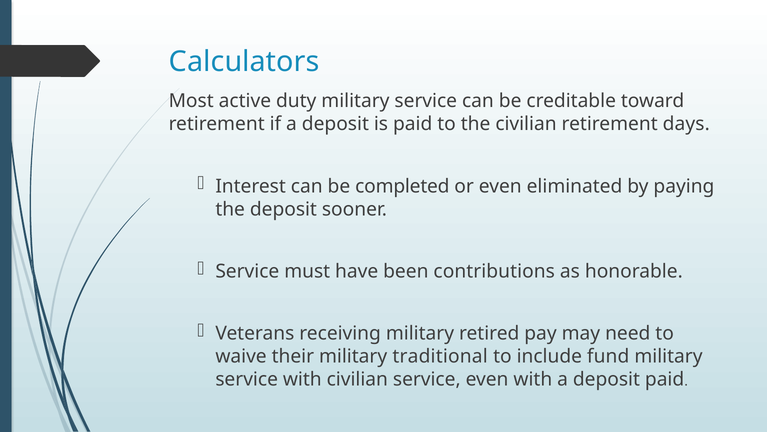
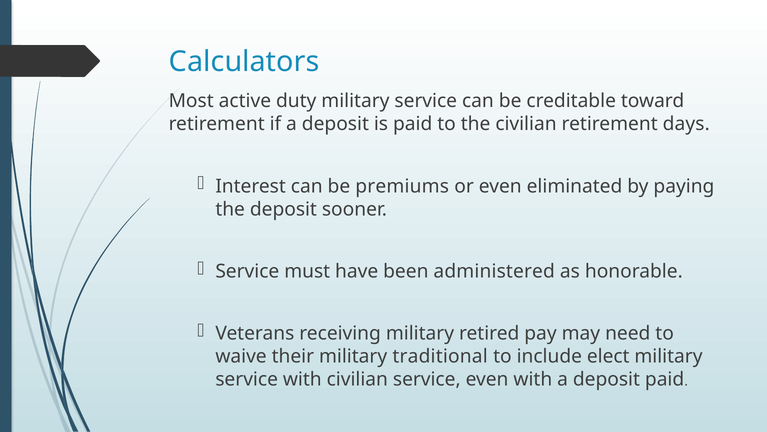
completed: completed -> premiums (402, 186)
contributions: contributions -> administered (494, 271)
fund: fund -> elect (608, 356)
